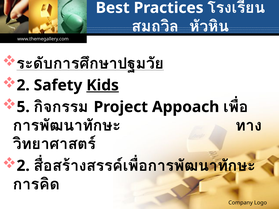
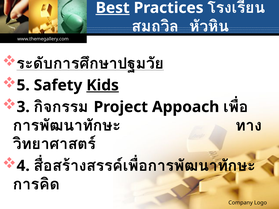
Best underline: none -> present (113, 8)
2: 2 -> 5 (23, 85)
5: 5 -> 3 (23, 107)
2: 2 -> 4 (23, 166)
